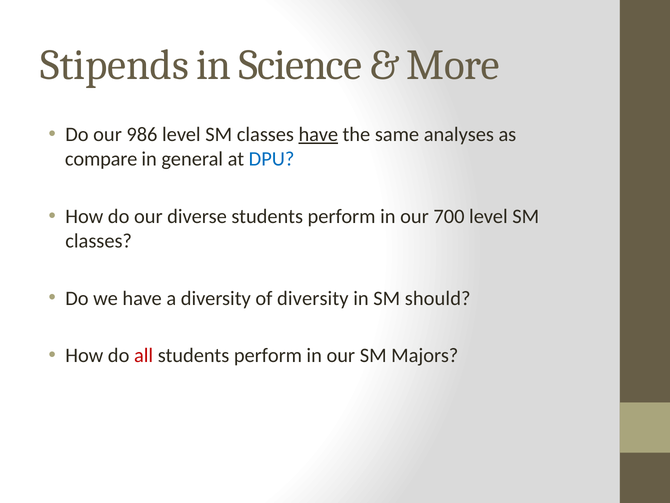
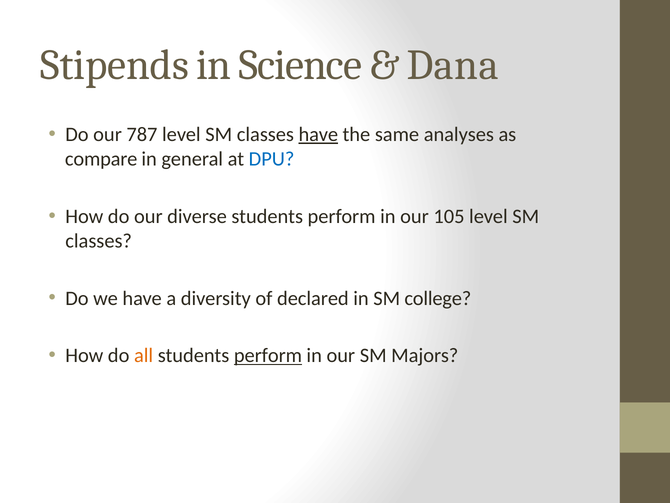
More: More -> Dana (453, 65)
986: 986 -> 787 (142, 134)
700: 700 -> 105 (449, 216)
of diversity: diversity -> declared (313, 298)
should: should -> college (438, 298)
all colour: red -> orange (144, 355)
perform underline: none -> present (268, 355)
